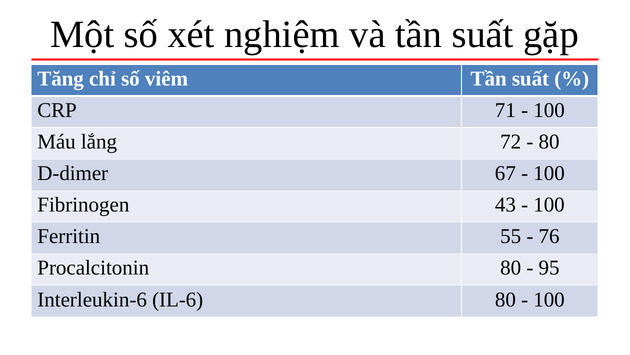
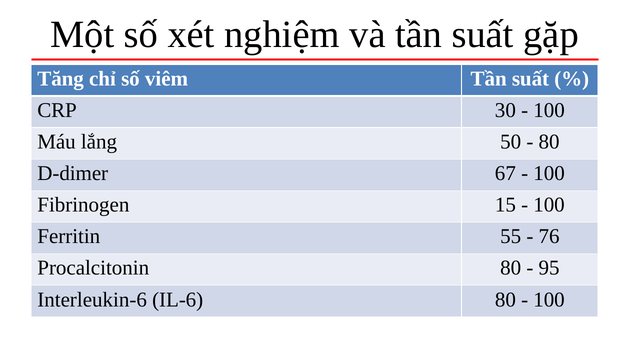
71: 71 -> 30 (505, 110)
72: 72 -> 50 (511, 142)
43: 43 -> 15 (505, 205)
